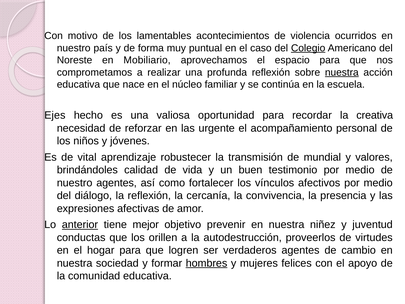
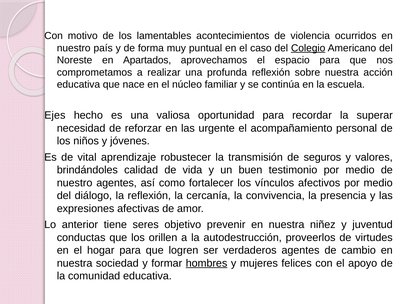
Mobiliario: Mobiliario -> Apartados (147, 60)
nuestra underline: present -> none (342, 72)
creativa: creativa -> superar (375, 115)
mundial: mundial -> seguros (322, 157)
anterior underline: present -> none (80, 225)
mejor: mejor -> seres (146, 225)
